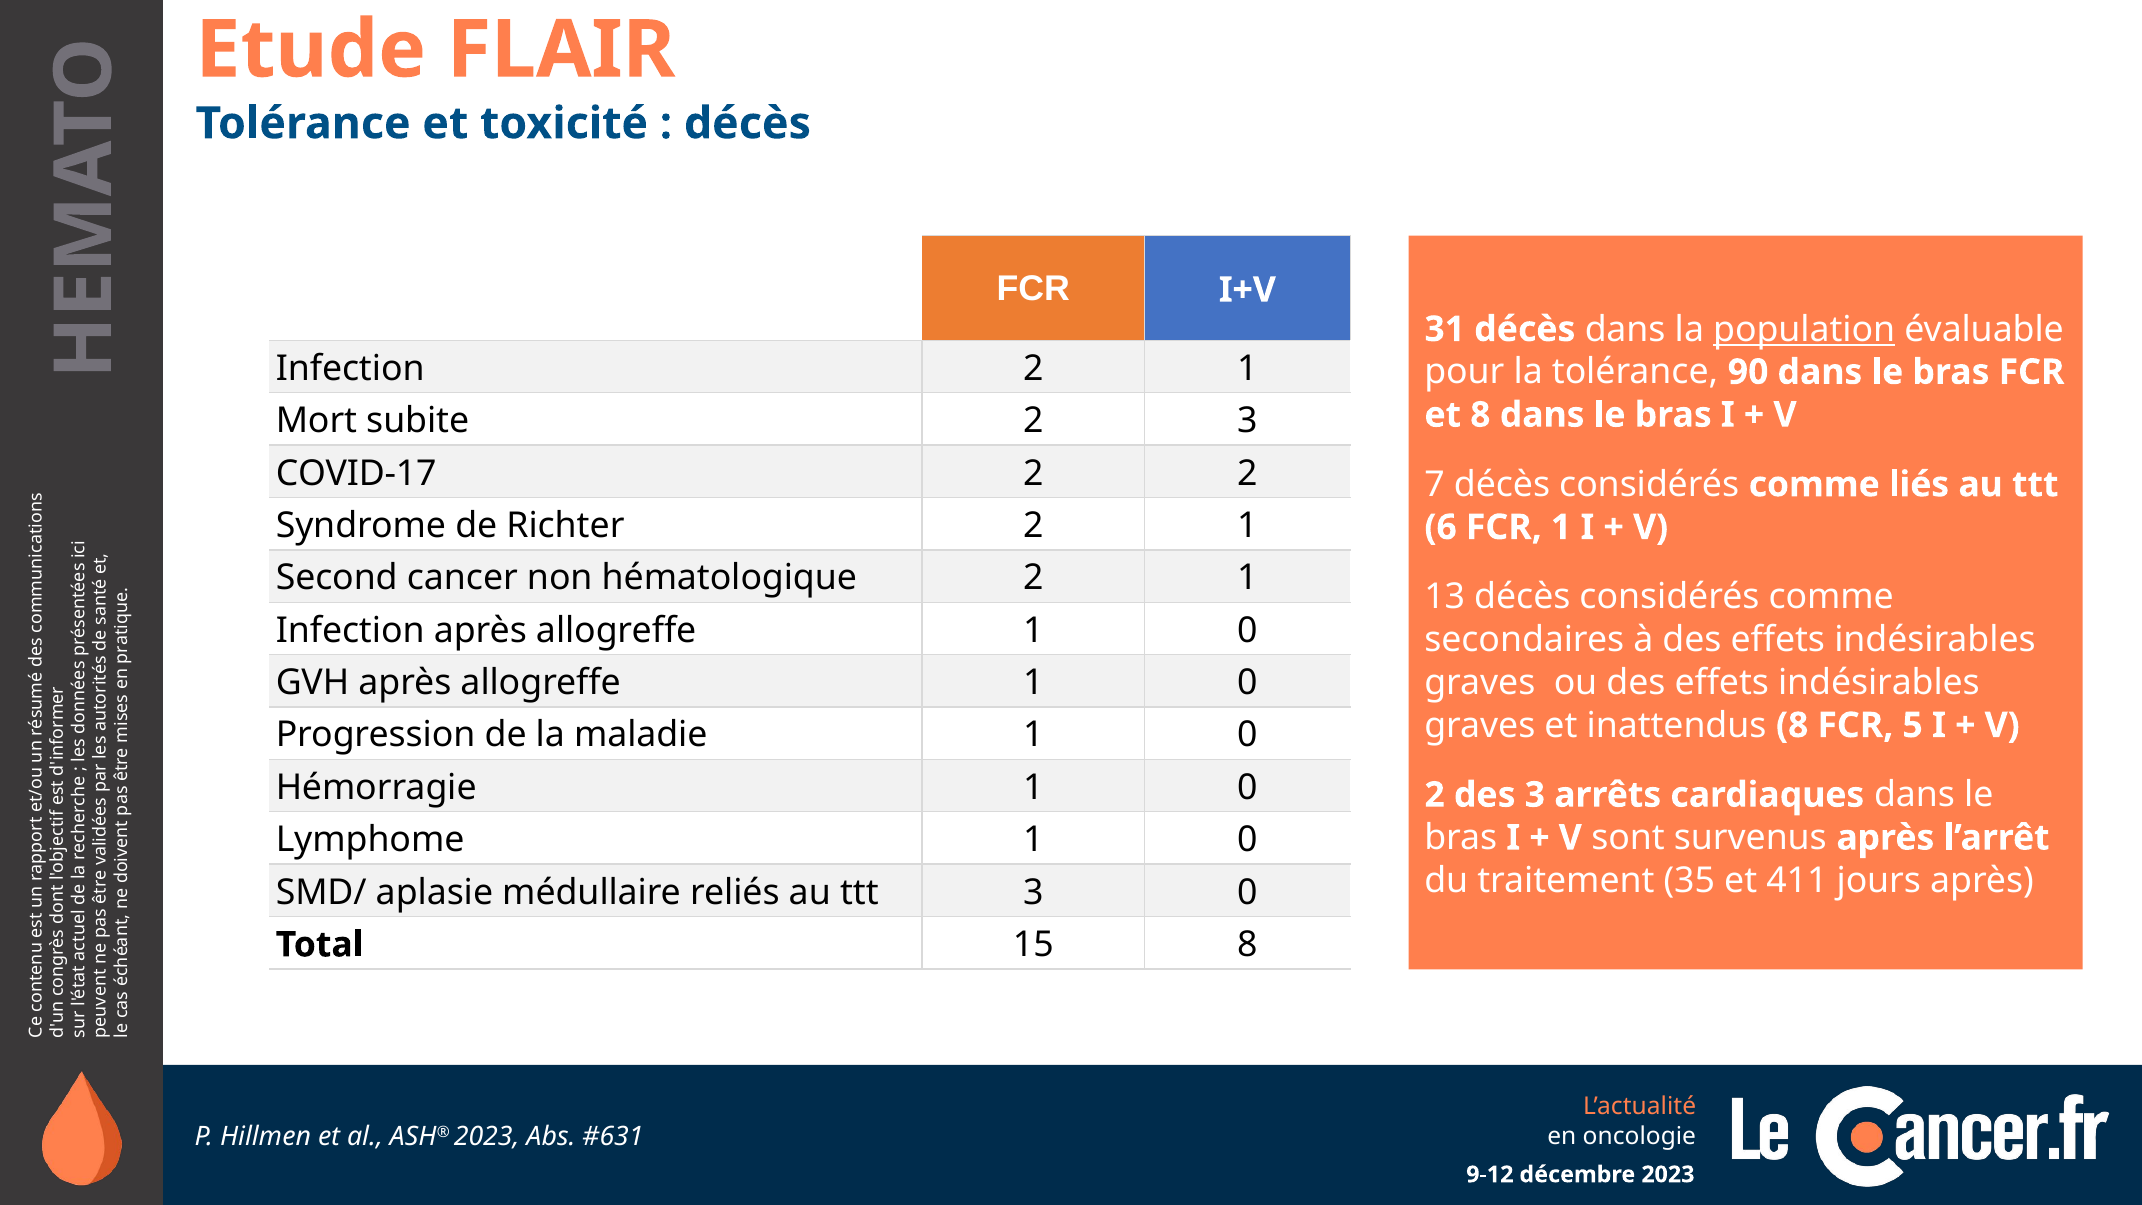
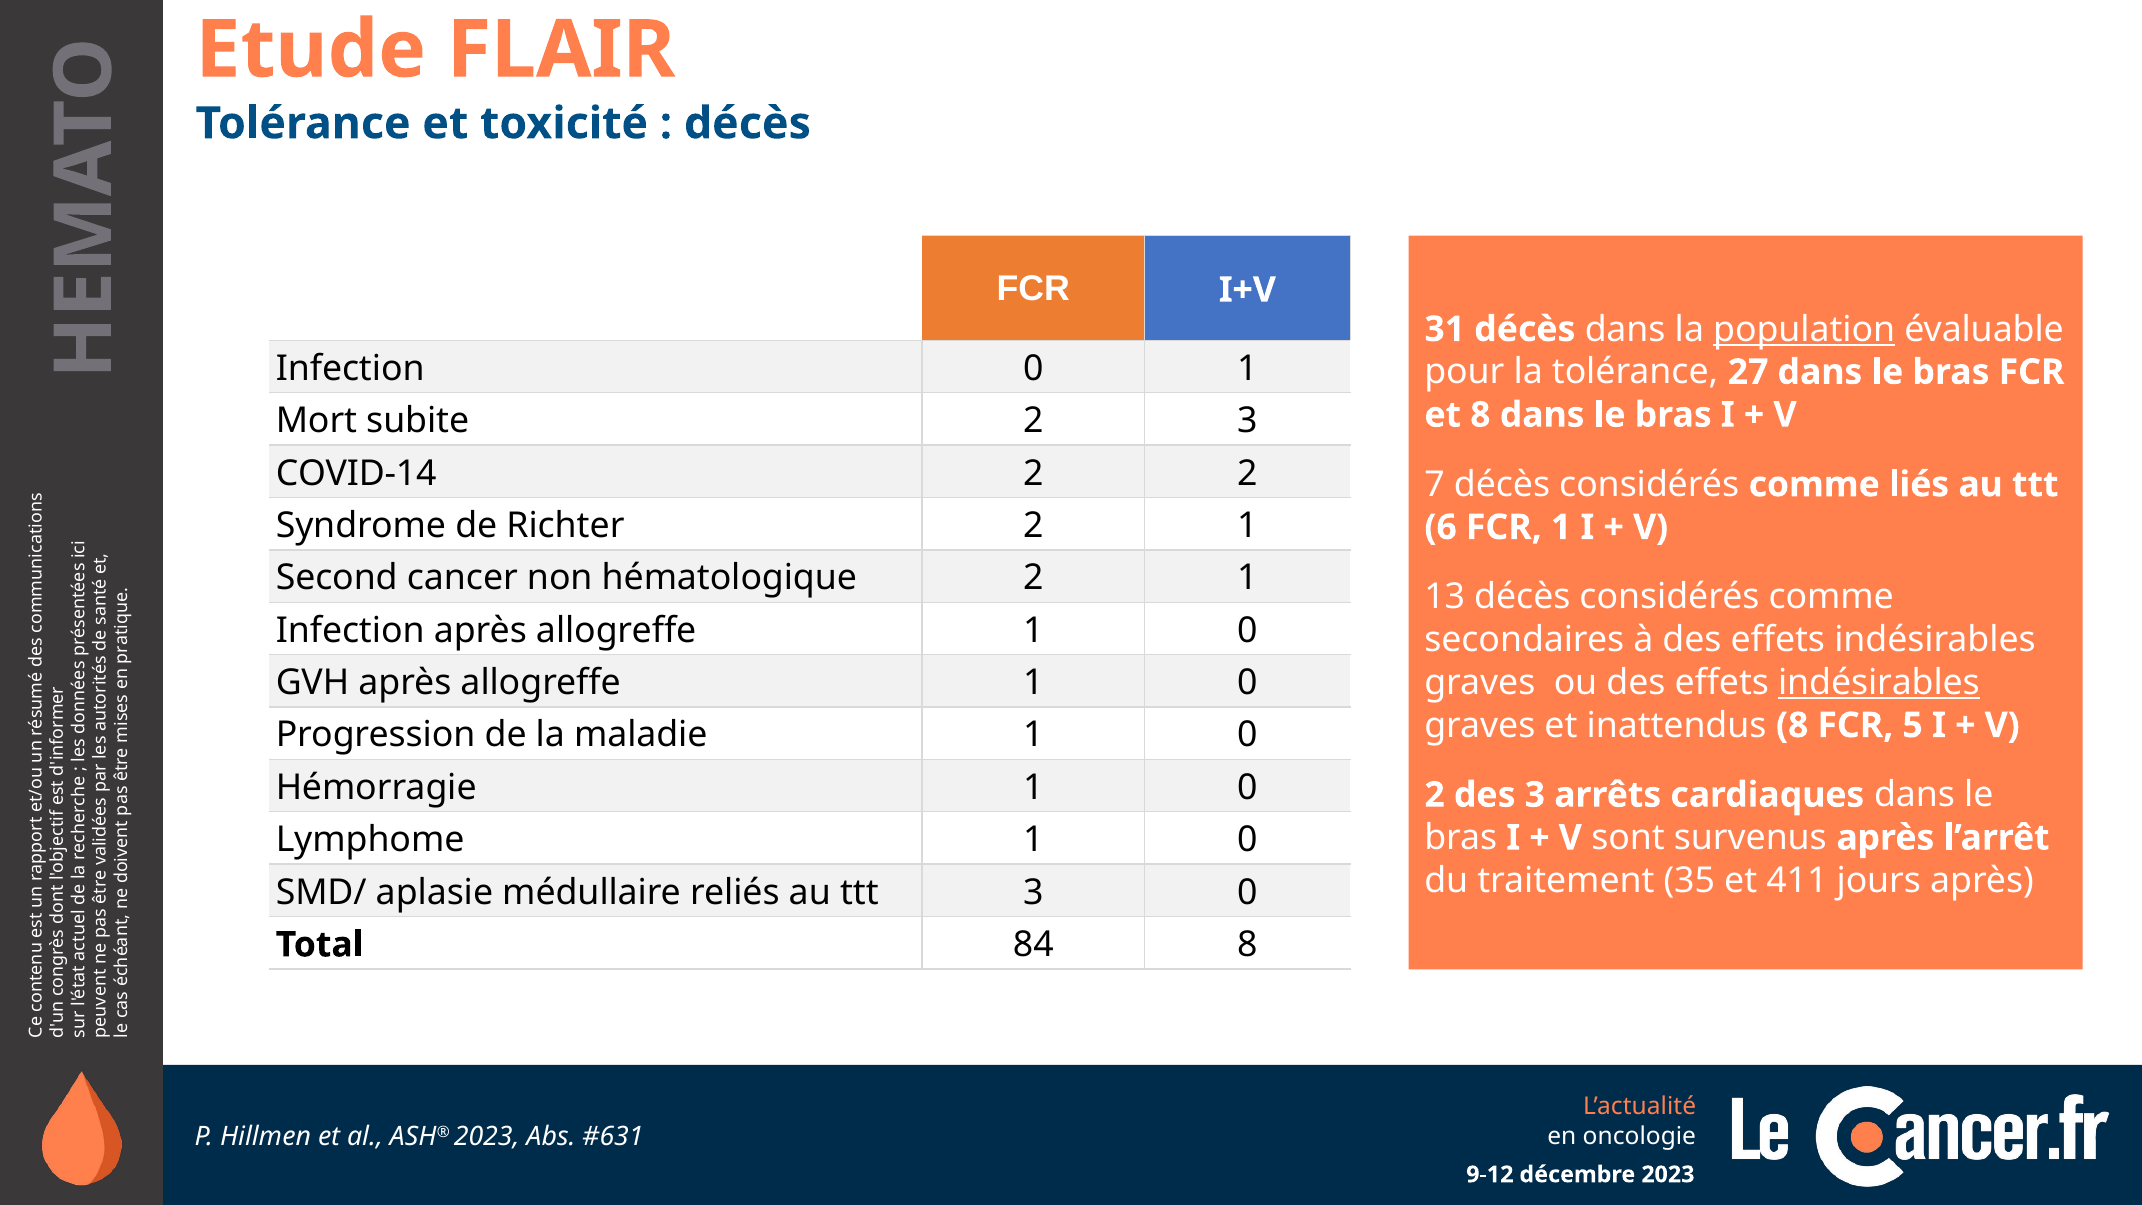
Infection 2: 2 -> 0 (1033, 369)
90: 90 -> 27 (1748, 372)
COVID-17: COVID-17 -> COVID-14 (356, 473)
indésirables underline: none -> present (1879, 682)
15: 15 -> 84 (1033, 945)
